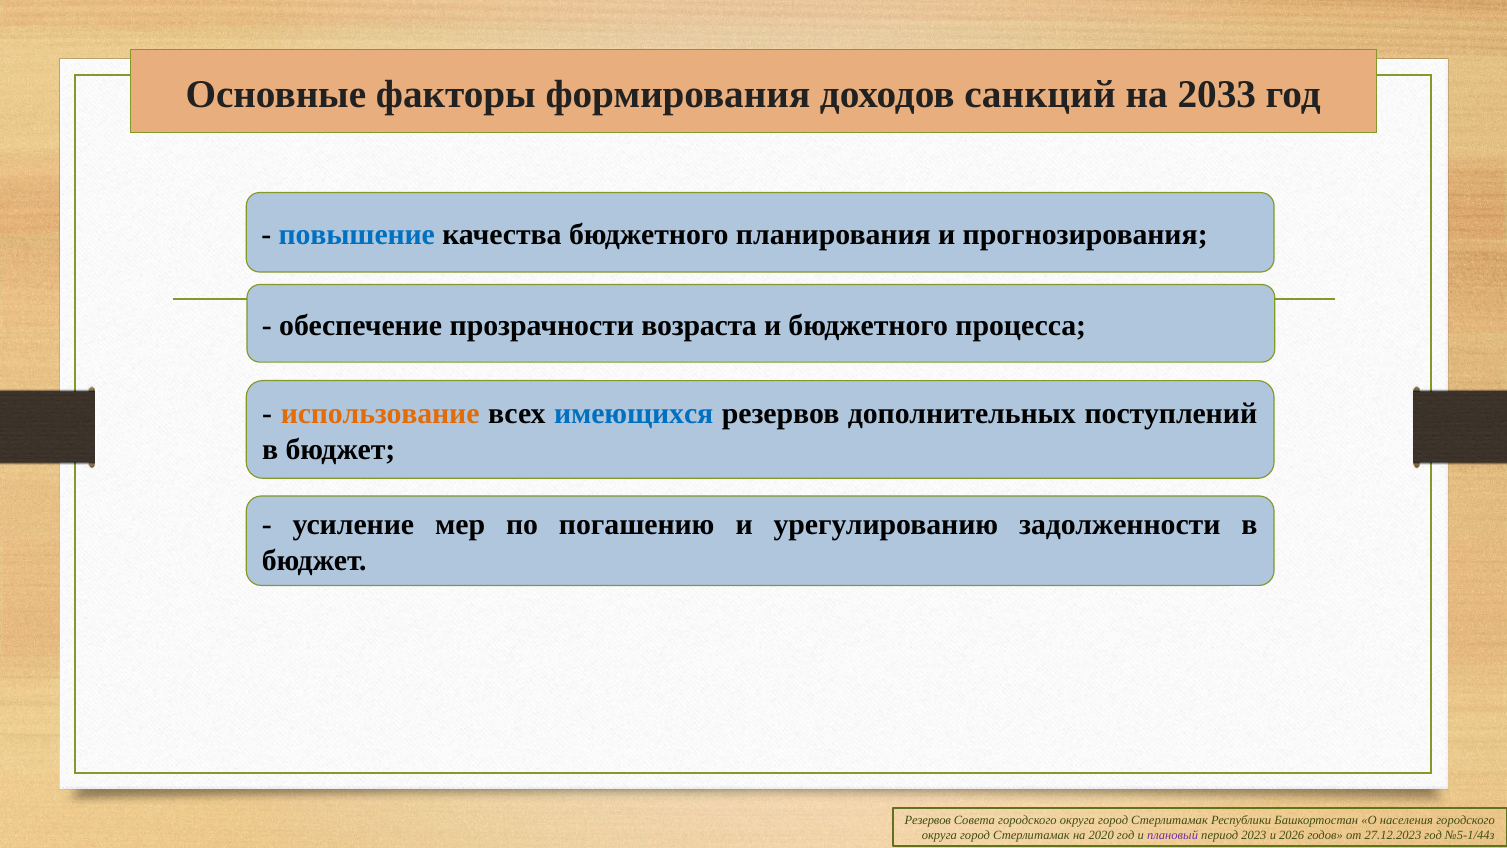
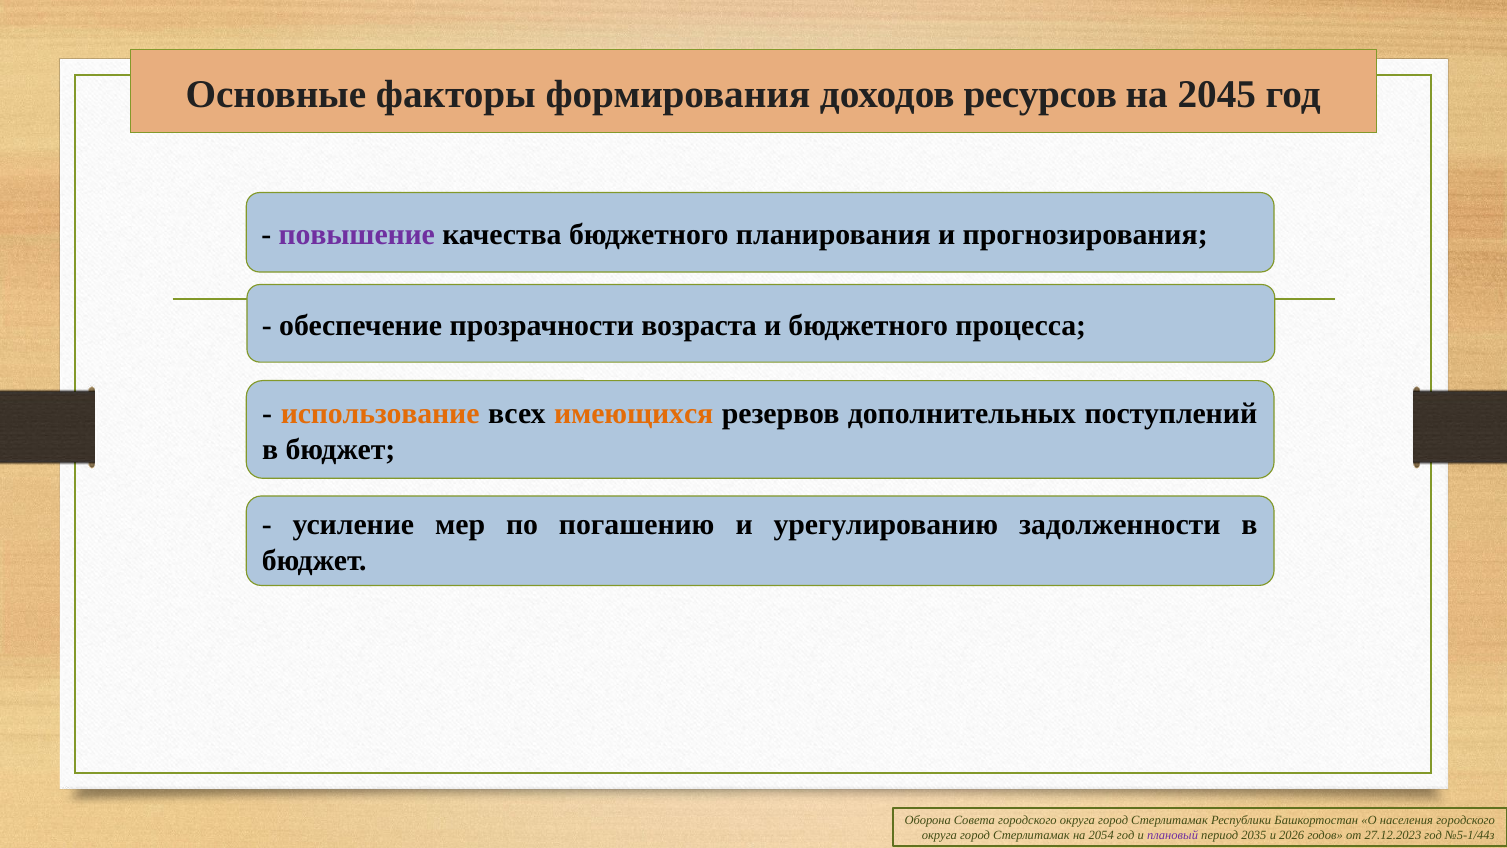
санкций: санкций -> ресурсов (1040, 94)
2033: 2033 -> 2045 (1217, 94)
повышение colour: blue -> purple (357, 234)
имеющихся colour: blue -> orange (634, 413)
Резервов: Резервов -> Оборона (928, 820)
2020: 2020 -> 2054 (1101, 835)
2023: 2023 -> 2035 (1254, 835)
